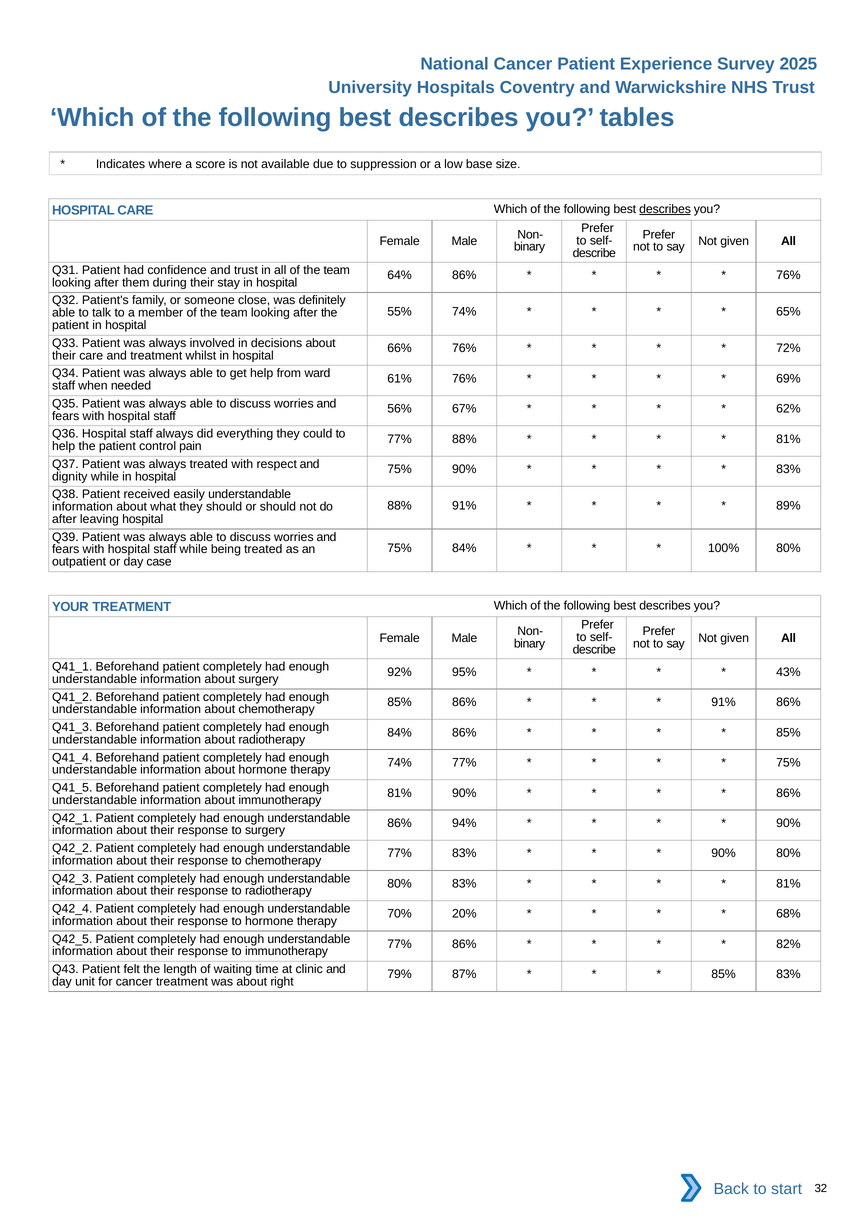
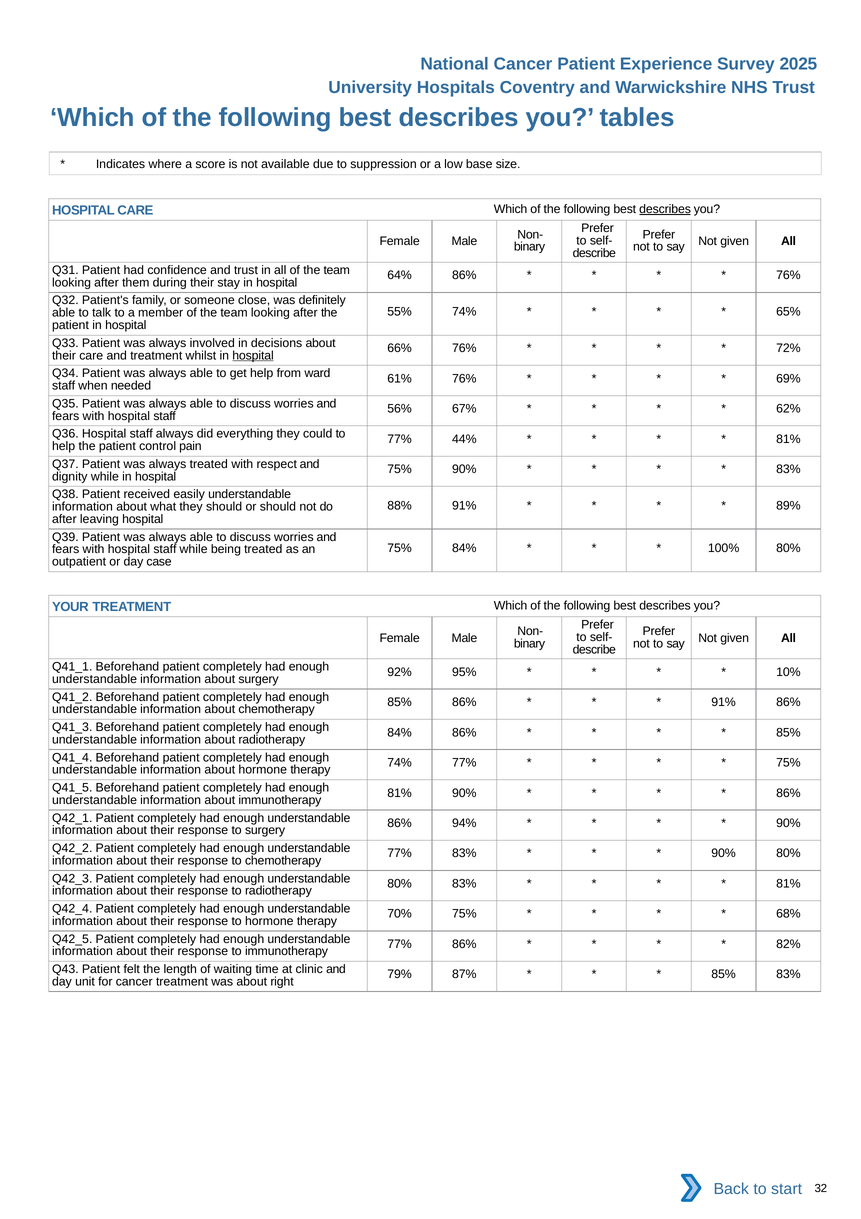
hospital underline: none -> present (253, 355)
77% 88%: 88% -> 44% (464, 439)
43%: 43% -> 10% (788, 672)
70% 20%: 20% -> 75% (464, 914)
